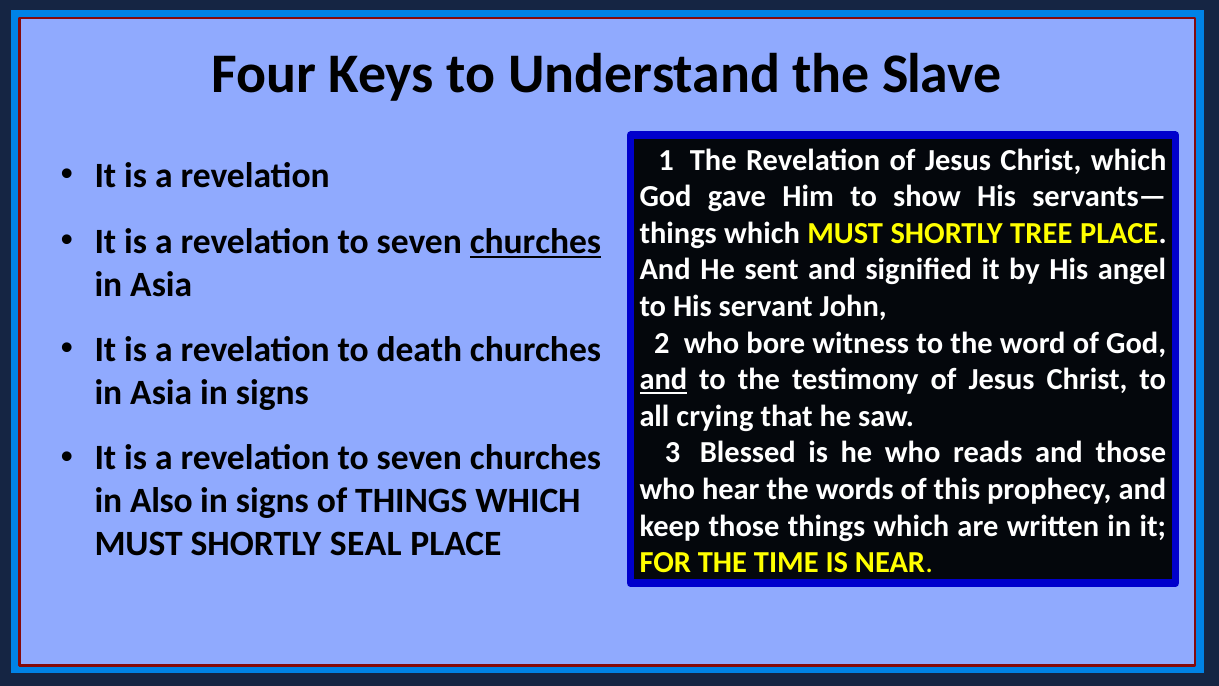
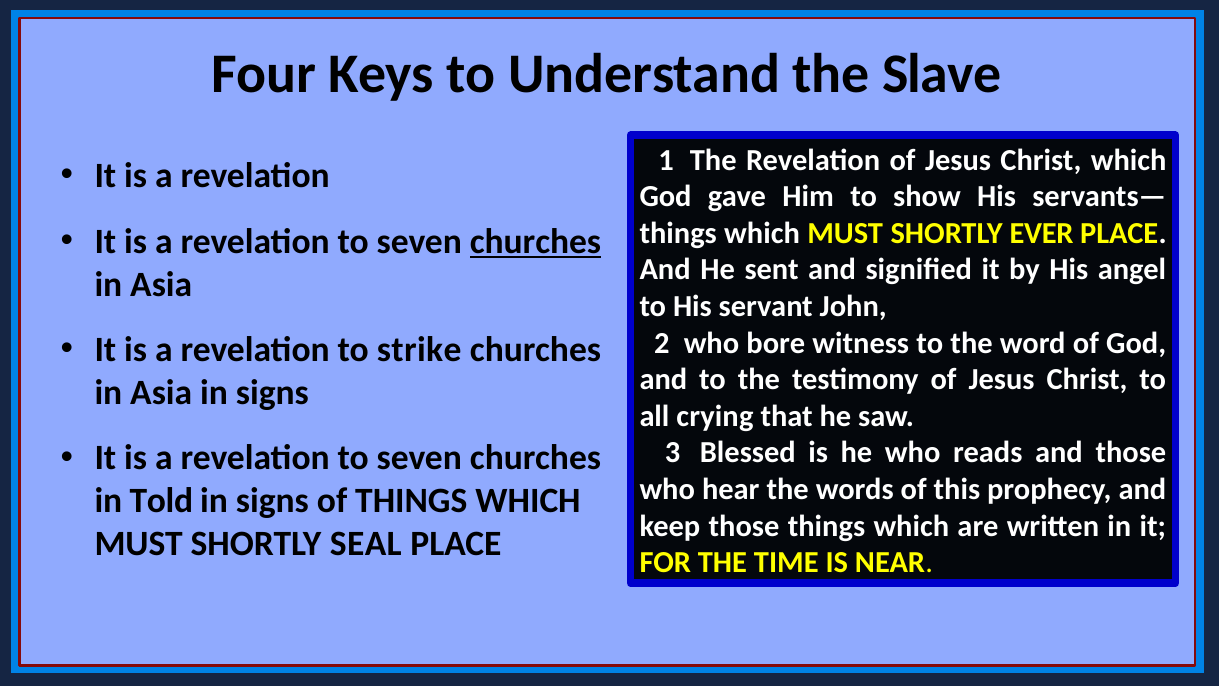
TREE: TREE -> EVER (1041, 233)
death: death -> strike (419, 350)
and underline: present -> none (663, 380)
Also: Also -> Told (161, 501)
